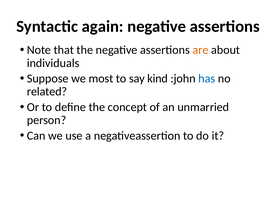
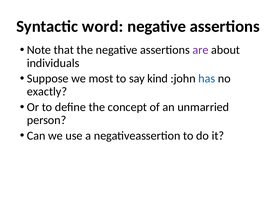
again: again -> word (103, 26)
are colour: orange -> purple (200, 50)
related: related -> exactly (47, 92)
